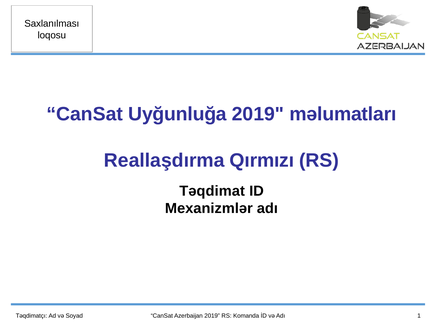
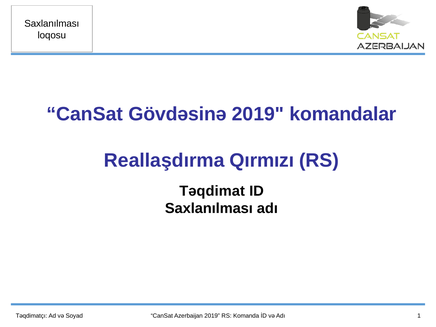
Uyğunluğa: Uyğunluğa -> Gövdəsinə (177, 114)
məlumatları: məlumatları -> komandalar (343, 114)
Mexanizmlər: Mexanizmlər -> Saxlanılması (209, 208)
